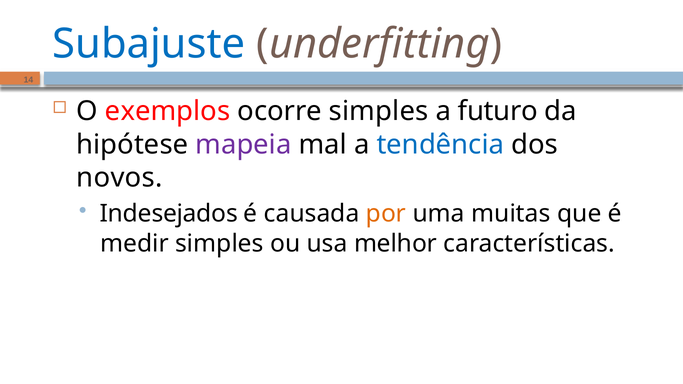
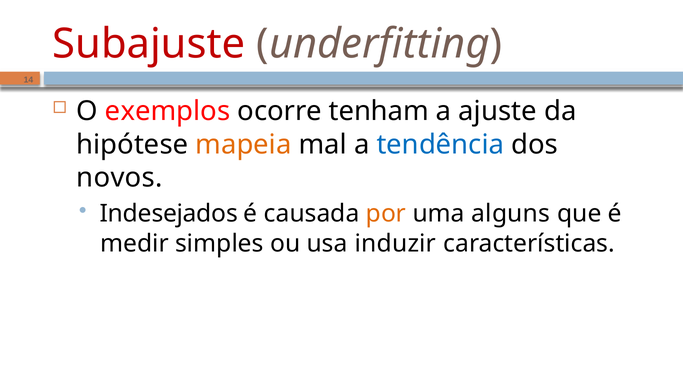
Subajuste colour: blue -> red (149, 44)
ocorre simples: simples -> tenham (379, 111)
futuro: futuro -> ajuste (498, 111)
mapeia colour: purple -> orange (243, 145)
muitas: muitas -> alguns (511, 214)
melhor: melhor -> induzir (395, 244)
